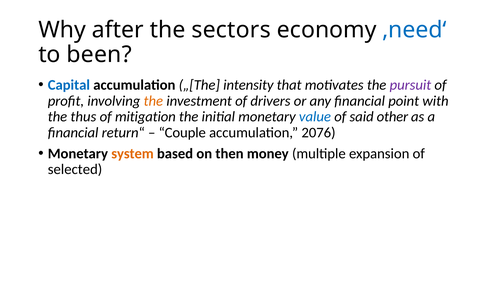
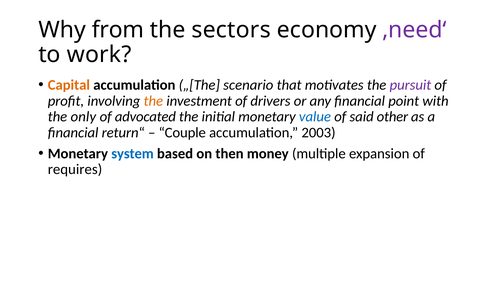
after: after -> from (118, 30)
‚need‘ colour: blue -> purple (415, 30)
been: been -> work (99, 55)
Capital colour: blue -> orange (69, 85)
intensity: intensity -> scenario (248, 85)
thus: thus -> only (83, 117)
mitigation: mitigation -> advocated (145, 117)
2076: 2076 -> 2003 (319, 132)
system colour: orange -> blue (132, 154)
selected: selected -> requires (75, 169)
